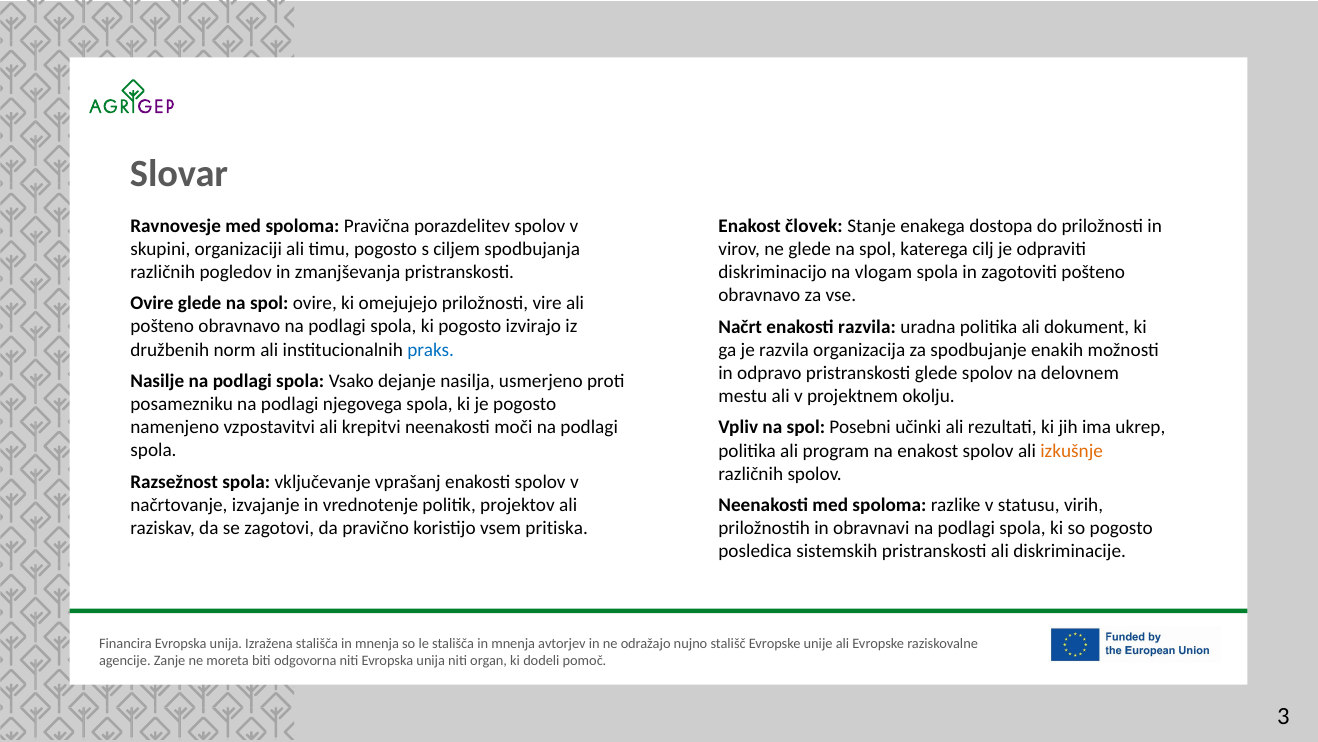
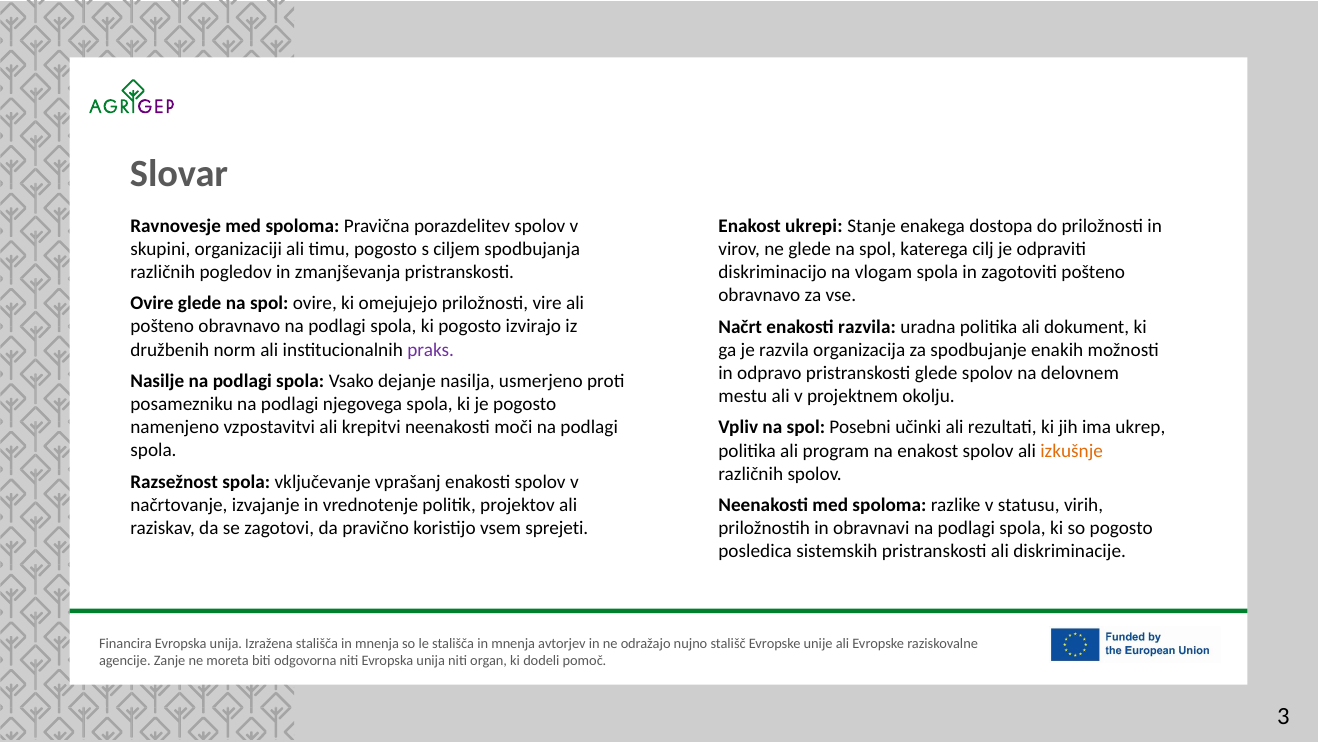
človek: človek -> ukrepi (814, 226)
praks colour: blue -> purple (431, 349)
pritiska: pritiska -> sprejeti (557, 527)
